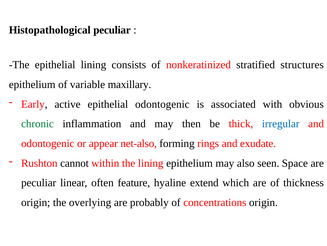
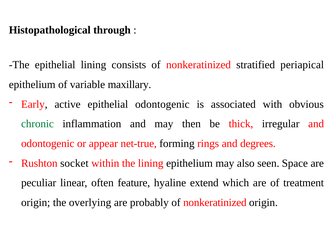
Histopathological peculiar: peculiar -> through (112, 30)
structures: structures -> periapical (302, 65)
irregular colour: blue -> black (281, 123)
net-also: net-also -> net-true (139, 143)
exudate: exudate -> degrees (258, 143)
cannot: cannot -> socket (74, 163)
thickness: thickness -> treatment (304, 182)
probably of concentrations: concentrations -> nonkeratinized (215, 202)
